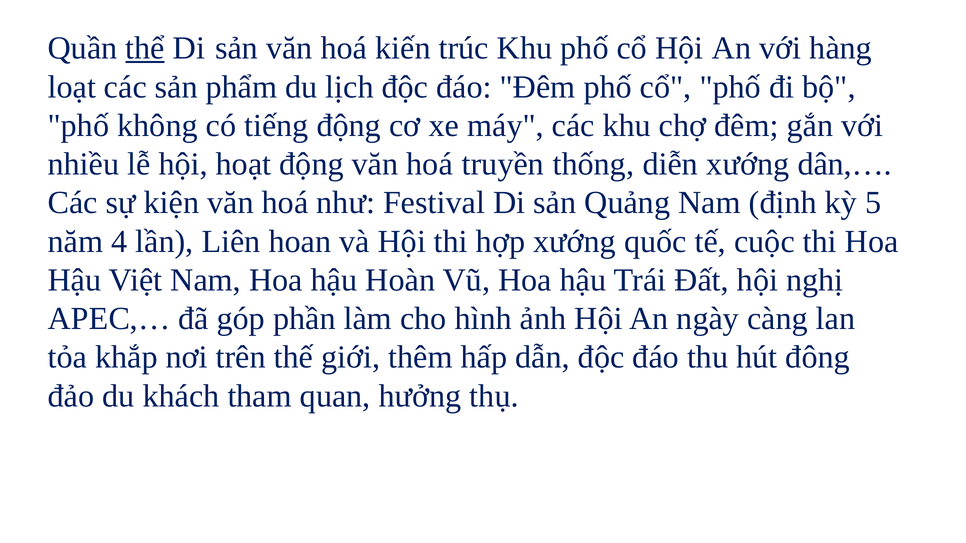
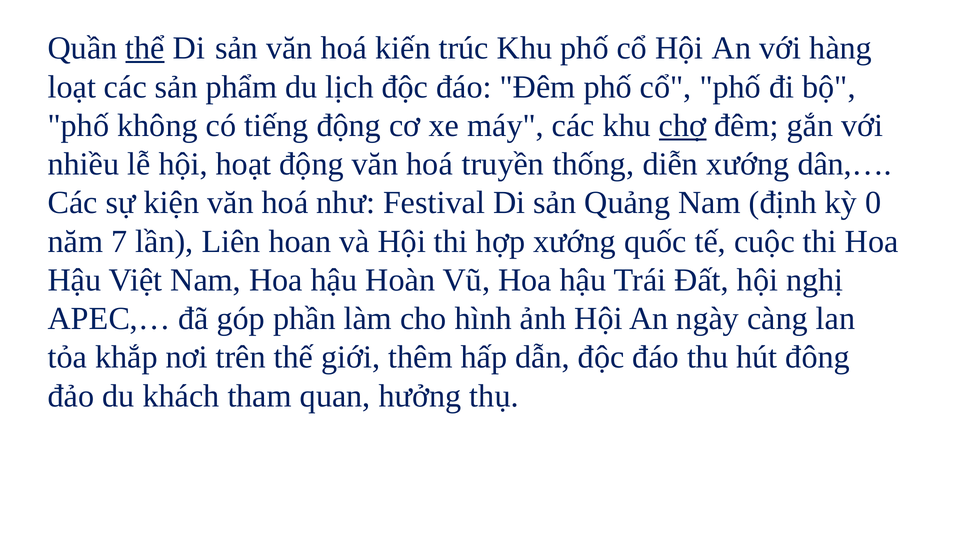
chợ underline: none -> present (683, 126)
5: 5 -> 0 (873, 203)
4: 4 -> 7 (119, 242)
